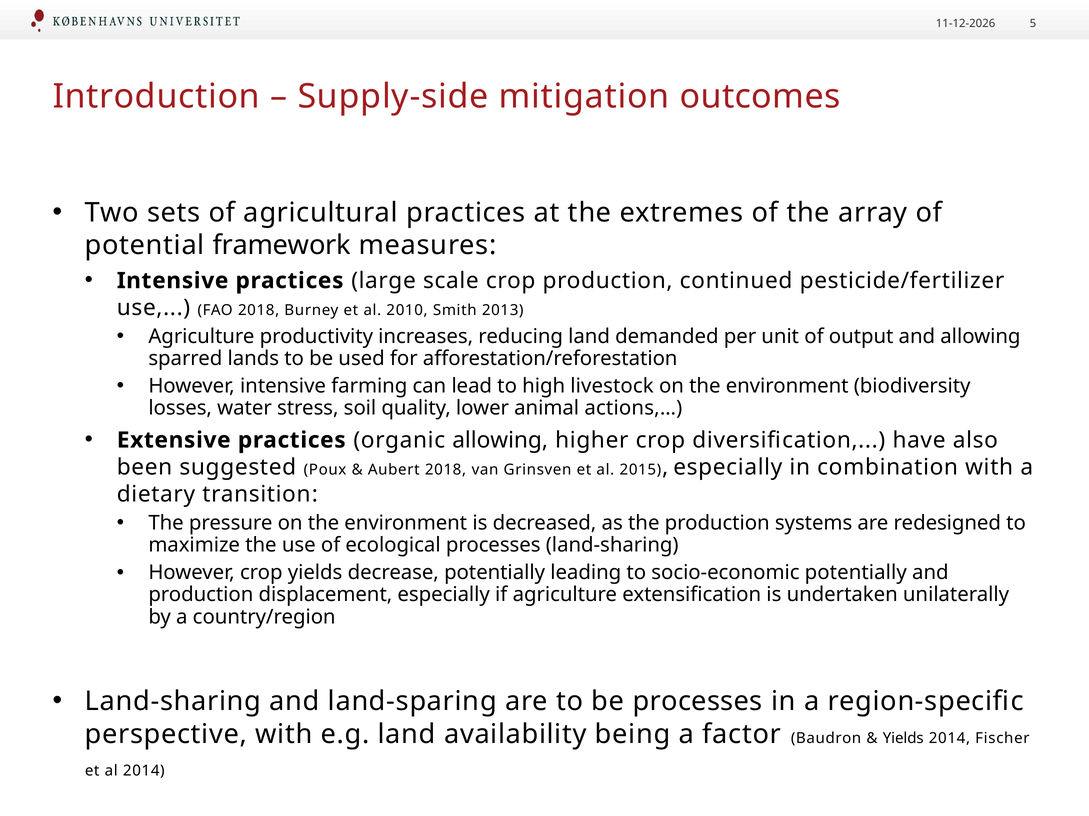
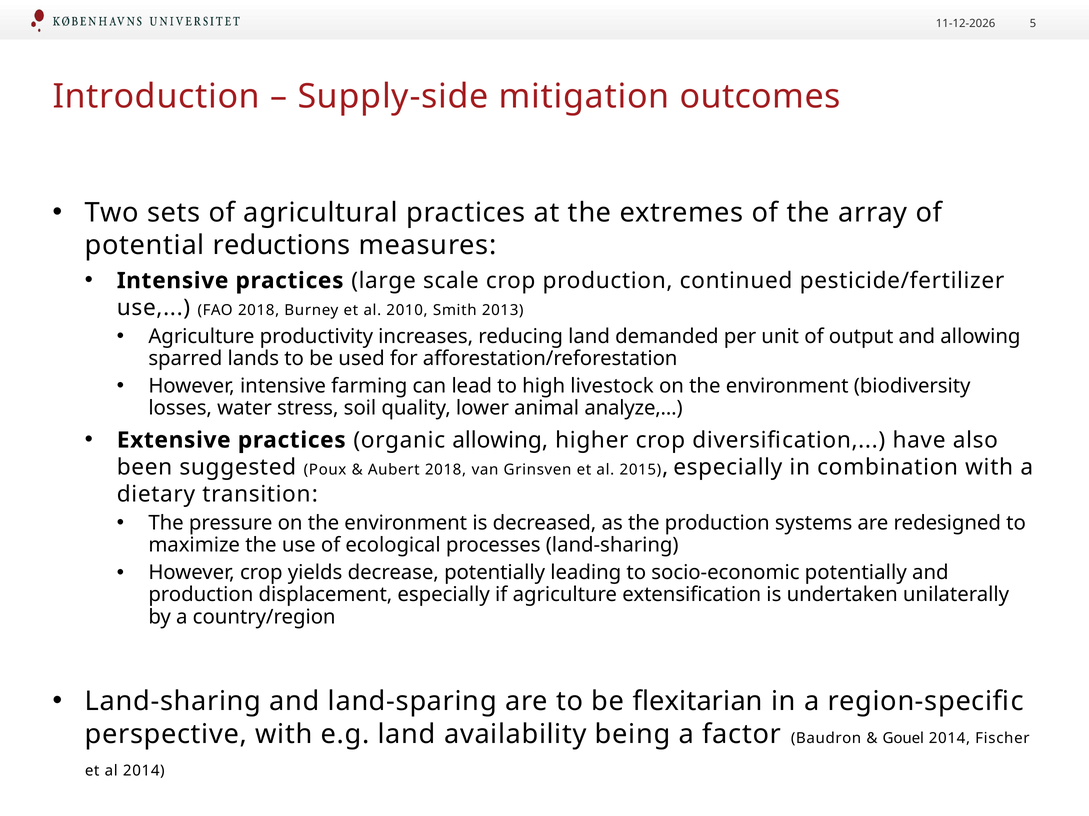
framework: framework -> reductions (282, 246)
actions,…: actions,… -> analyze,… (634, 408)
be processes: processes -> flexitarian (698, 702)
Yields: Yields -> Gouel (903, 739)
